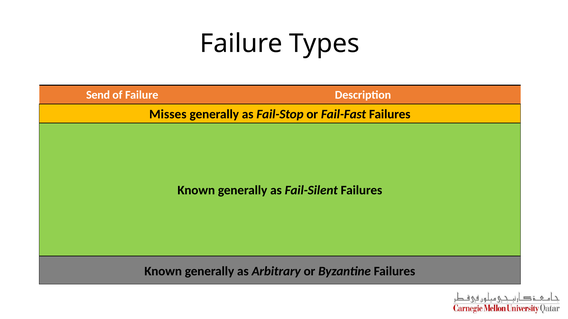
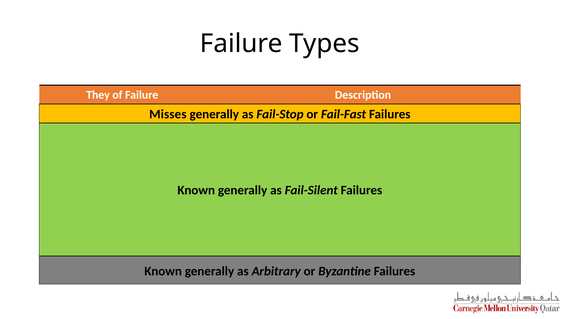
Send: Send -> They (98, 95)
